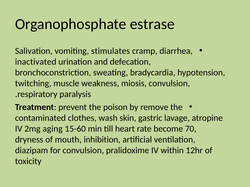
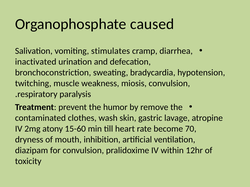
estrase: estrase -> caused (152, 24)
poison: poison -> humor (115, 107)
aging: aging -> atony (53, 129)
